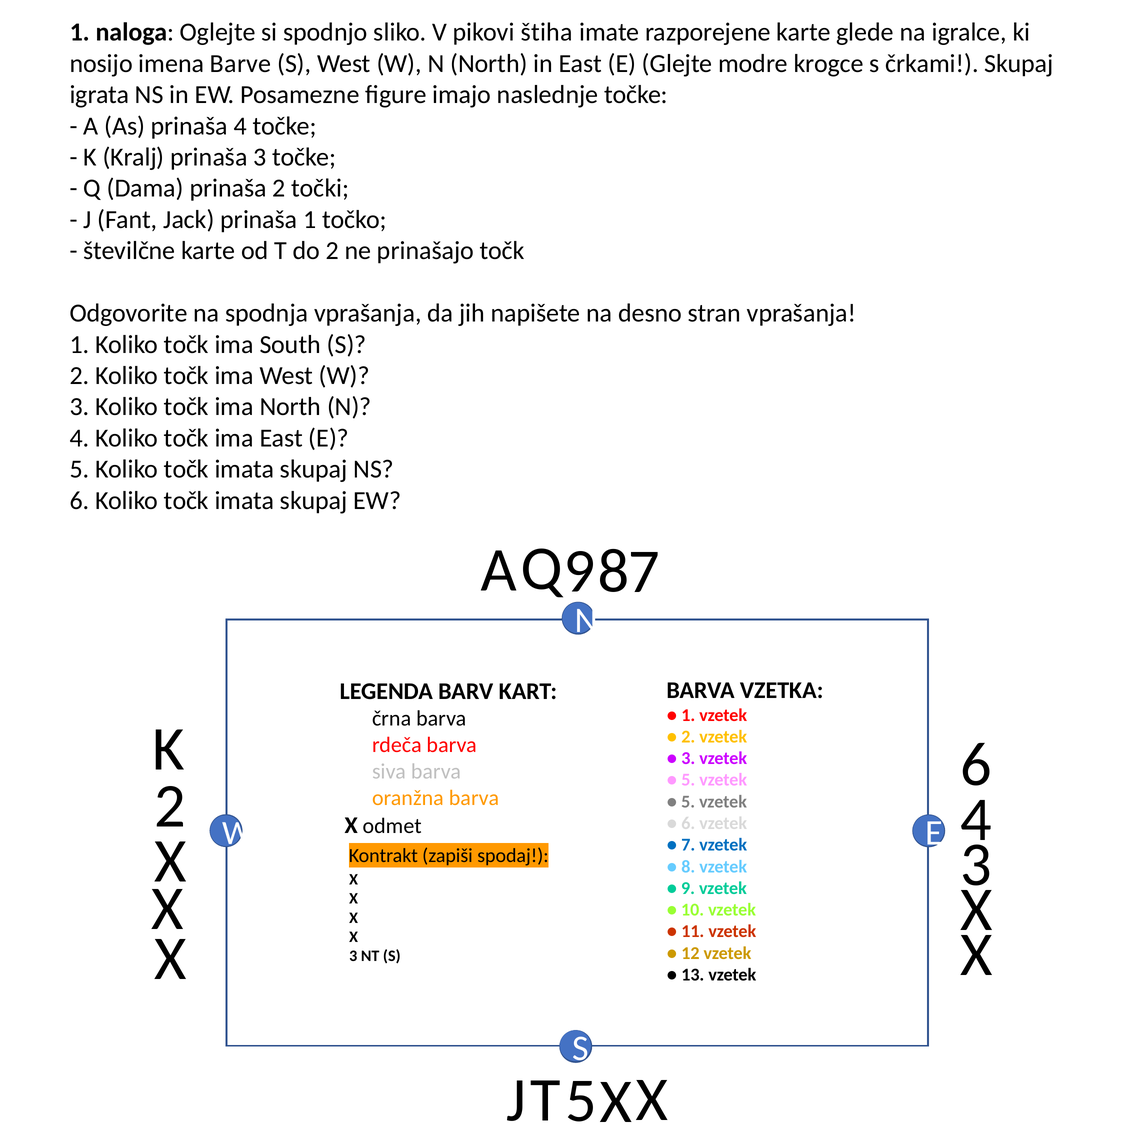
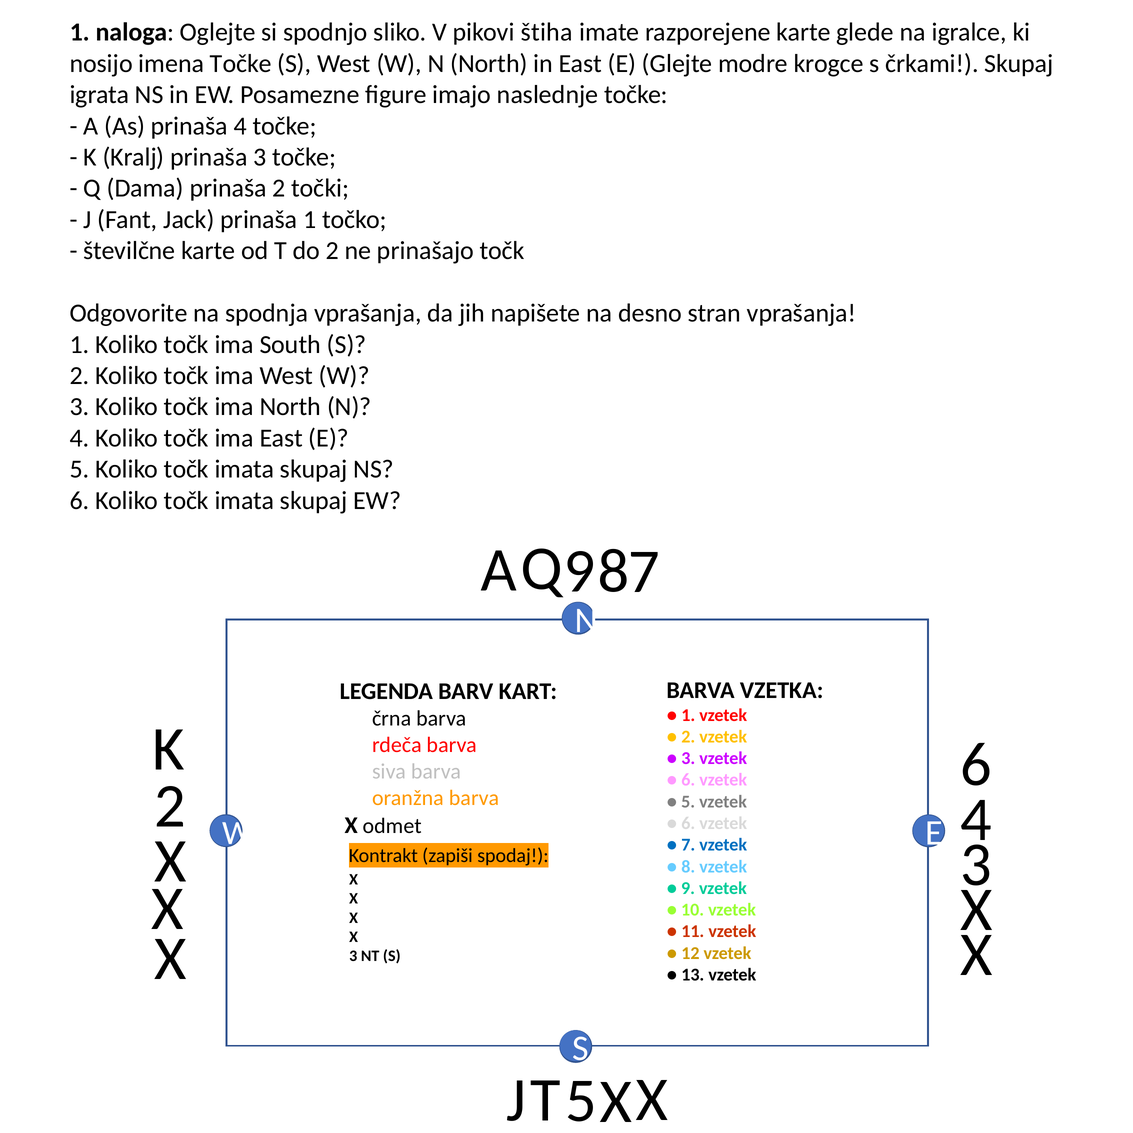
imena Barve: Barve -> Točke (241, 63)
5: 5 -> 6 (688, 780)
